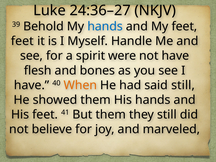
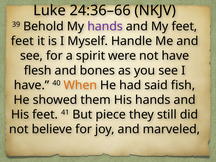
24:36–27: 24:36–27 -> 24:36–66 (100, 11)
hands colour: blue -> purple (105, 26)
said still: still -> fish (183, 85)
But them: them -> piece (111, 115)
